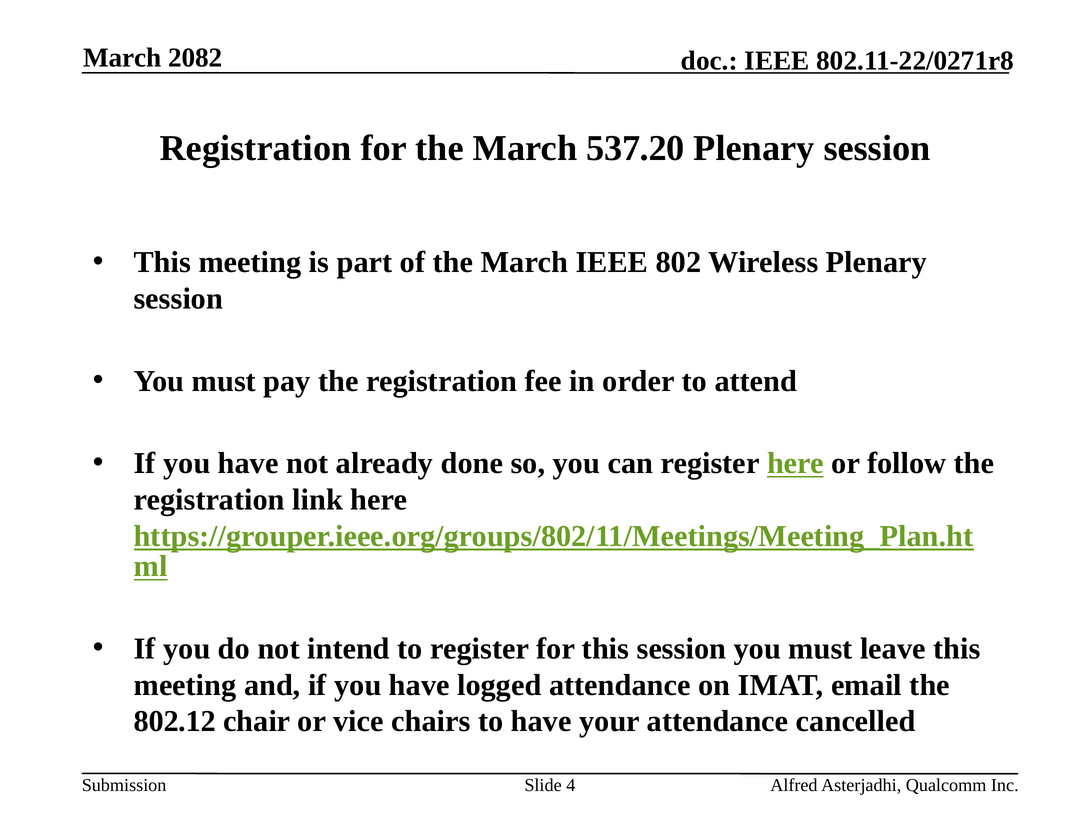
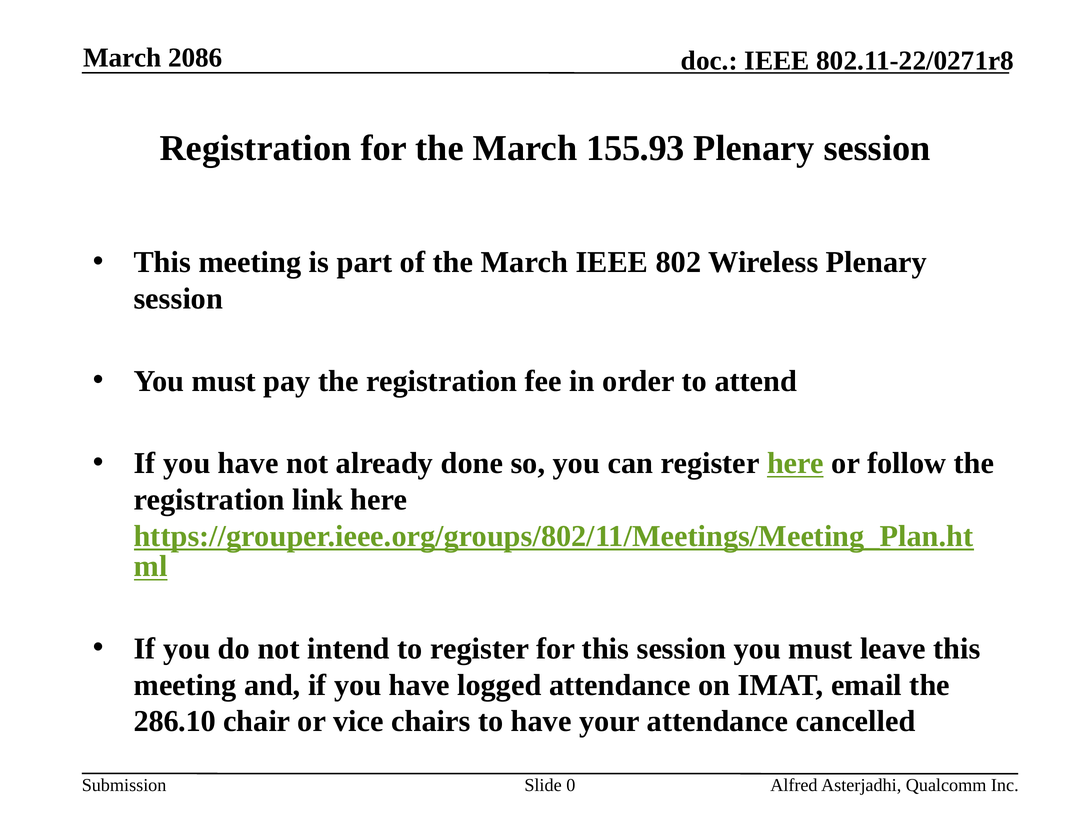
2082: 2082 -> 2086 (195, 58)
537.20: 537.20 -> 155.93 (635, 148)
802.12: 802.12 -> 286.10 (175, 721)
4: 4 -> 0 (571, 785)
